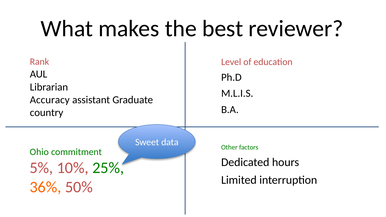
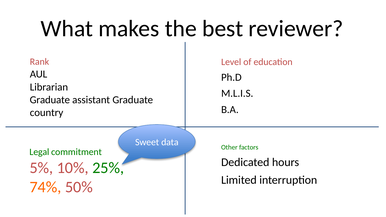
Accuracy: Accuracy -> Graduate (50, 100)
Ohio: Ohio -> Legal (39, 152)
36%: 36% -> 74% (45, 187)
